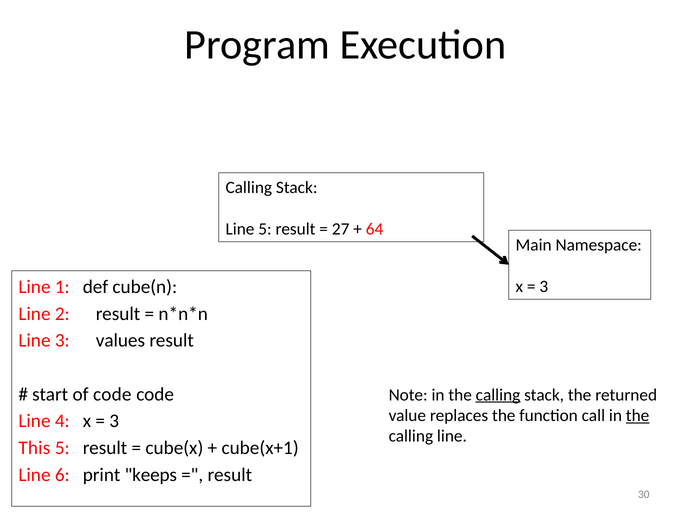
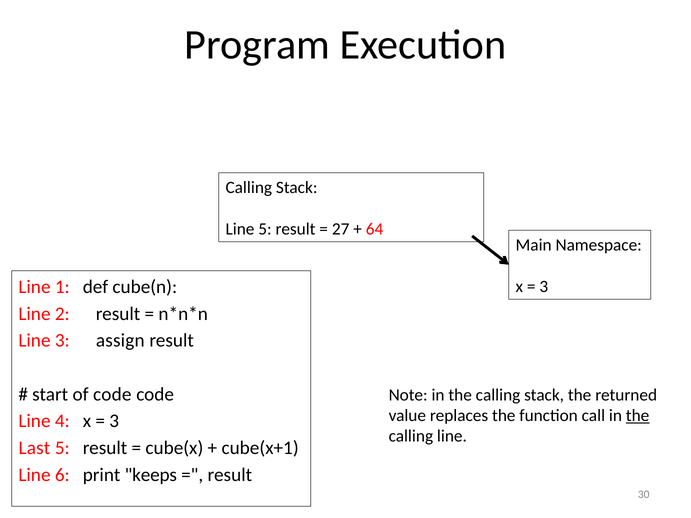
values: values -> assign (120, 341)
calling underline: present -> none (498, 395)
This: This -> Last (34, 448)
